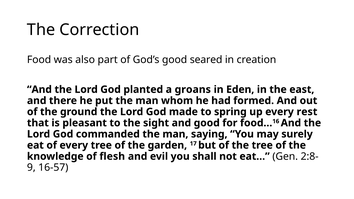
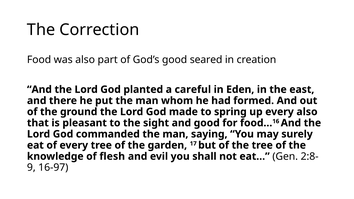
groans: groans -> careful (193, 90)
every rest: rest -> also (307, 112)
16-57: 16-57 -> 16-97 (53, 168)
